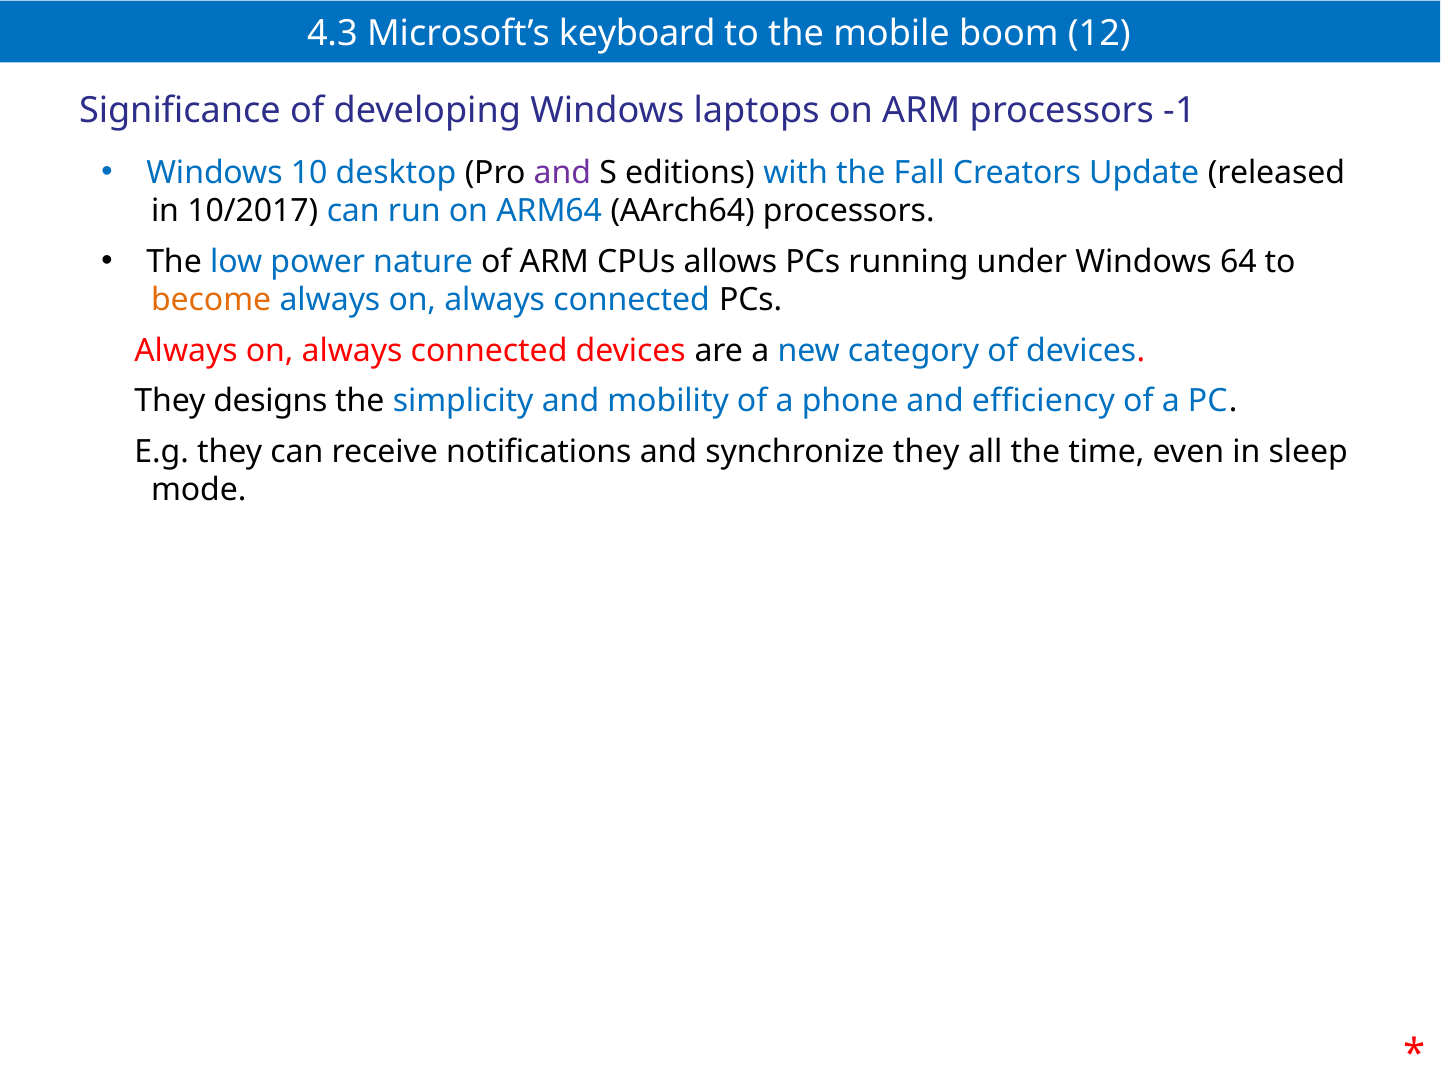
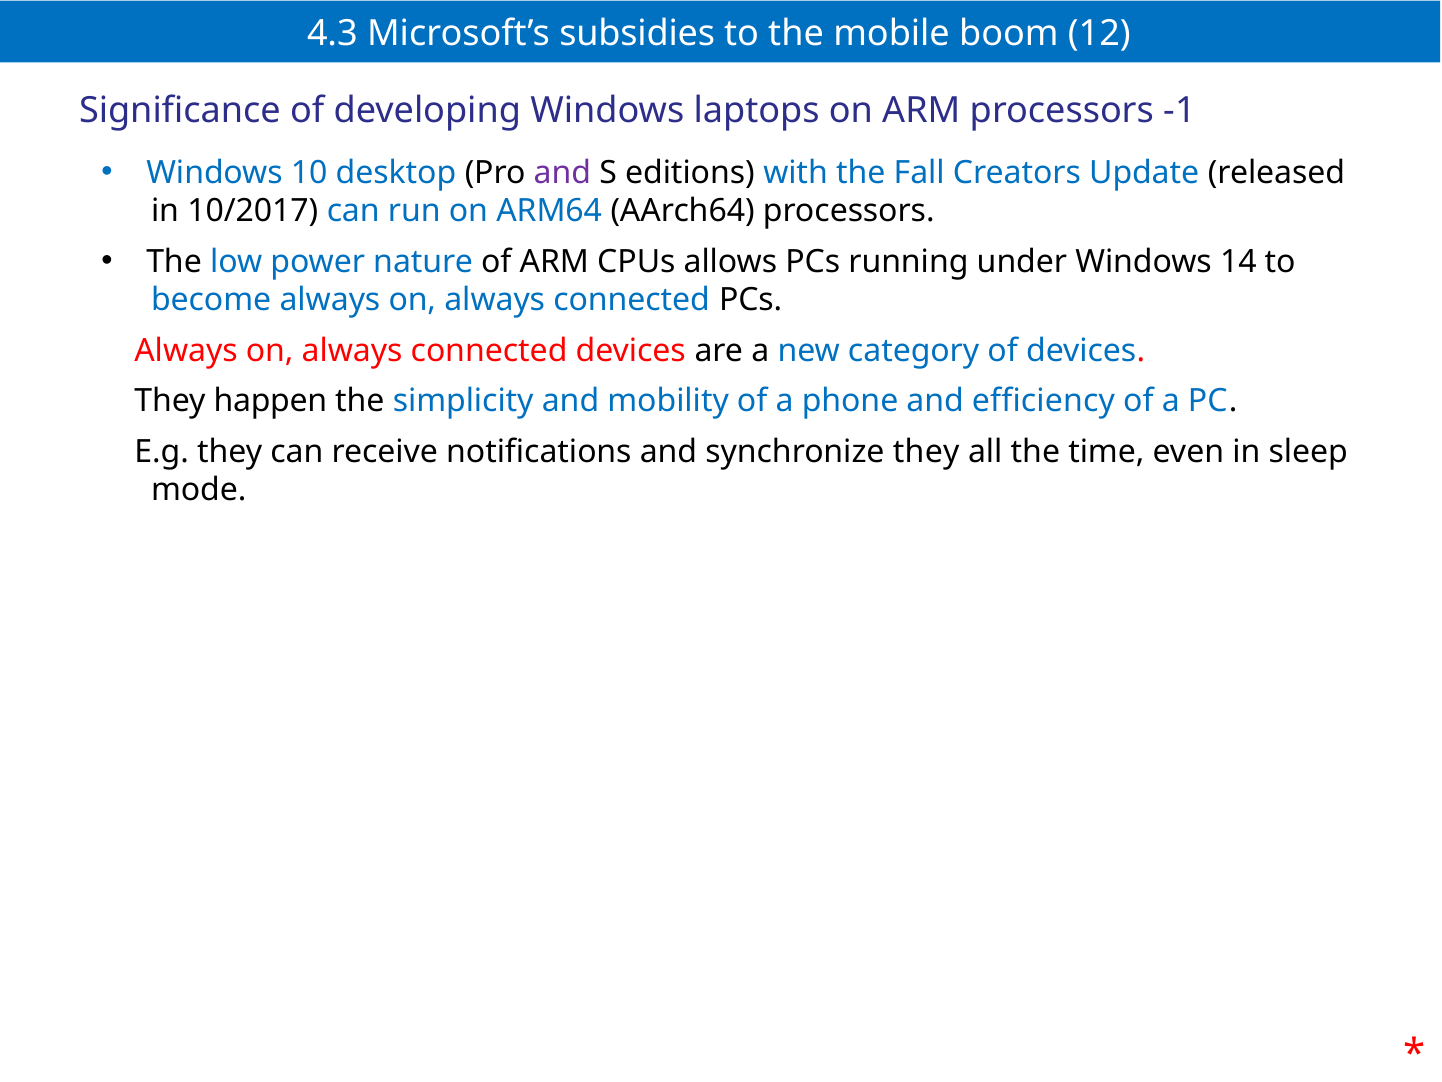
keyboard: keyboard -> subsidies (637, 34)
64: 64 -> 14 (1238, 262)
become colour: orange -> blue (211, 300)
designs: designs -> happen (270, 401)
